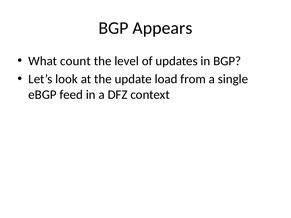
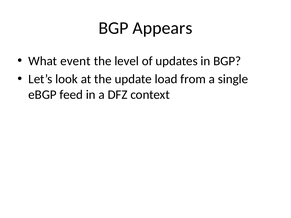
count: count -> event (75, 61)
